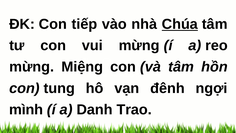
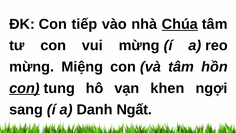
con underline: none -> present (24, 88)
đênh: đênh -> khen (167, 88)
mình: mình -> sang (26, 109)
Trao: Trao -> Ngất (134, 109)
